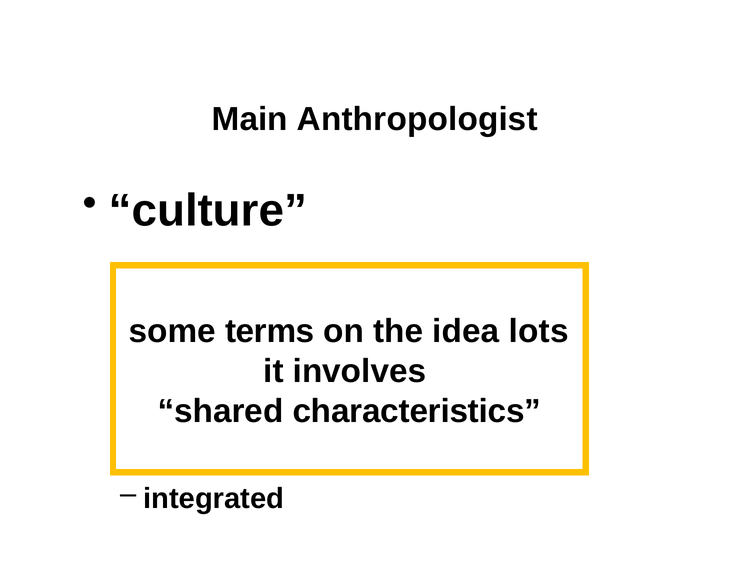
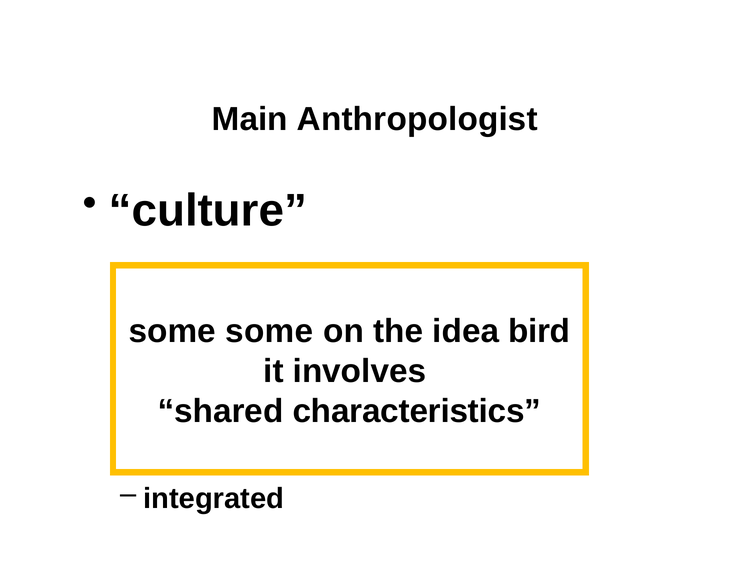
terms: terms -> some (269, 331)
lots: lots -> bird (539, 331)
